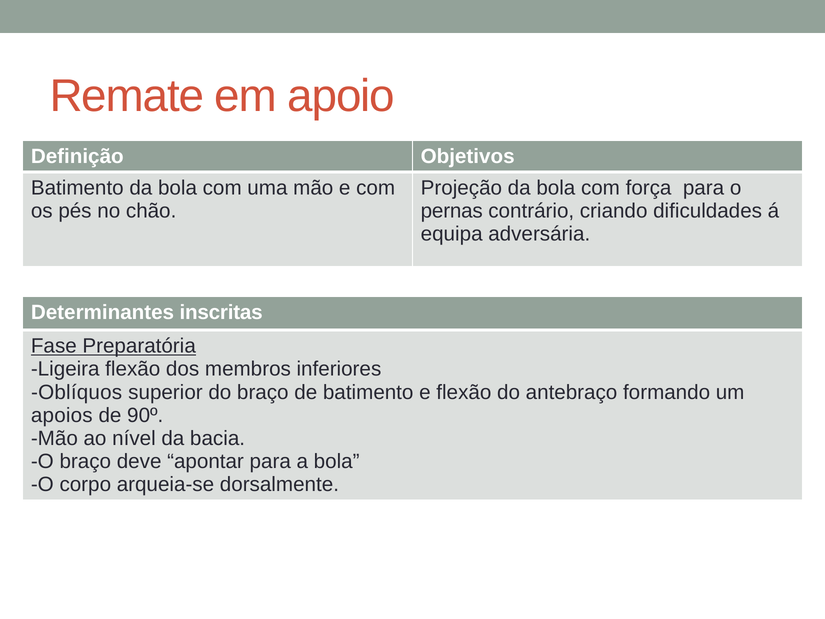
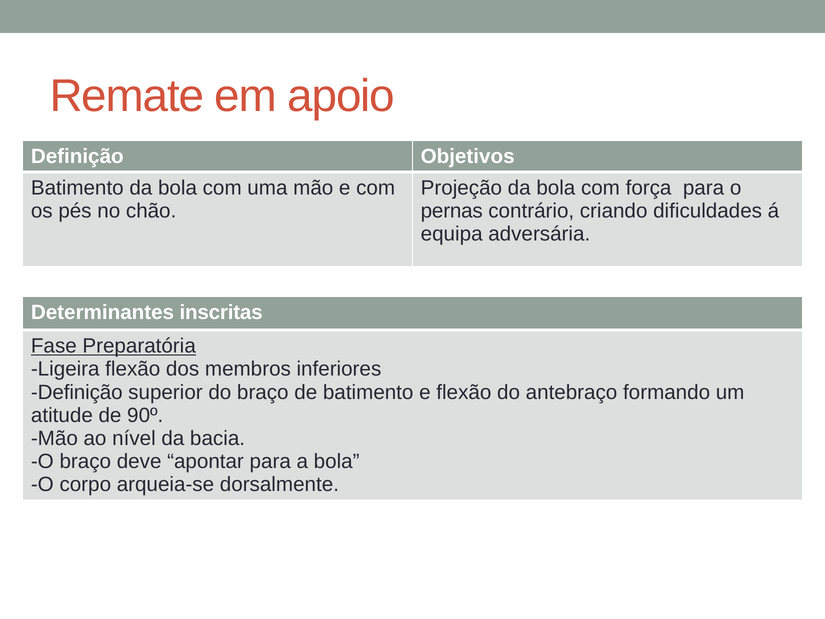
Oblíquos: Oblíquos -> Definição (77, 392)
apoios: apoios -> atitude (62, 415)
